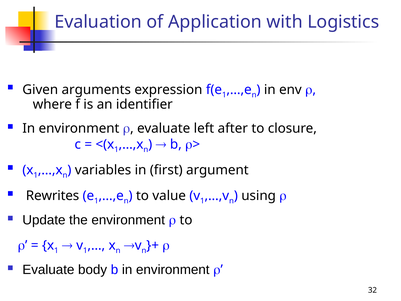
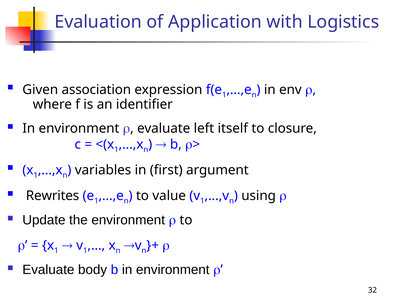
arguments: arguments -> association (96, 90)
after: after -> itself (233, 128)
